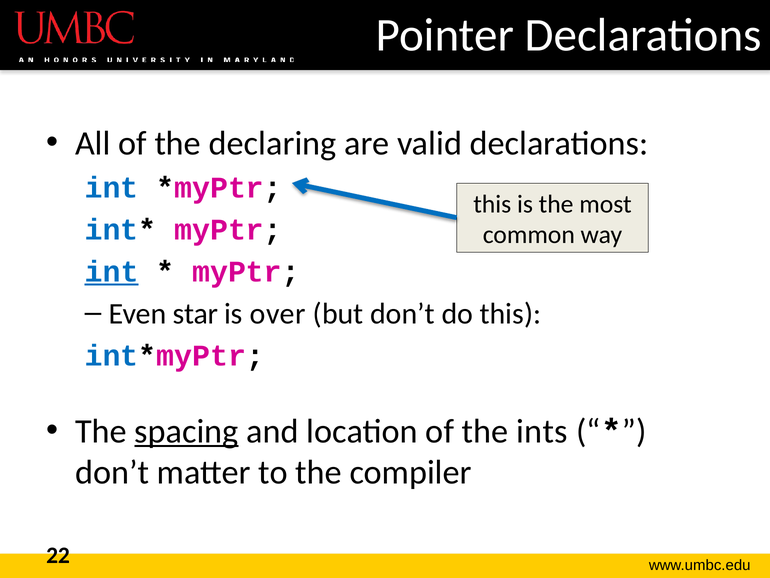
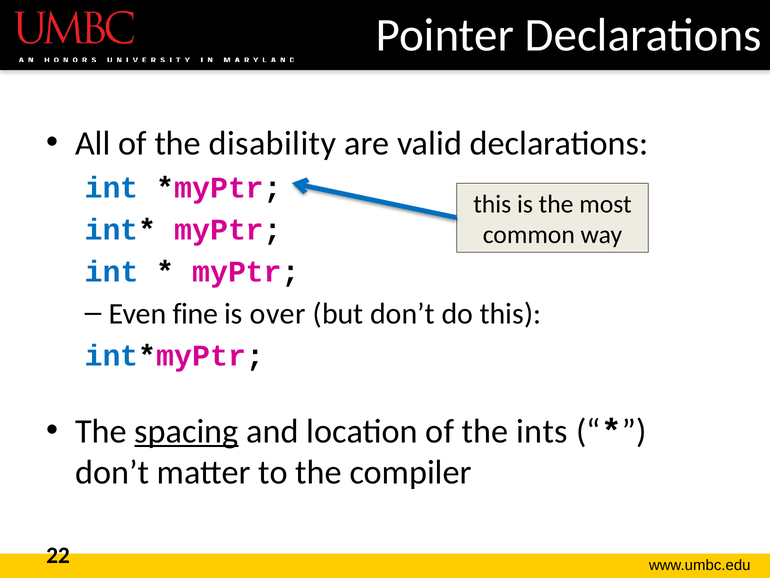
declaring: declaring -> disability (272, 143)
int underline: present -> none (112, 271)
star: star -> fine (195, 313)
